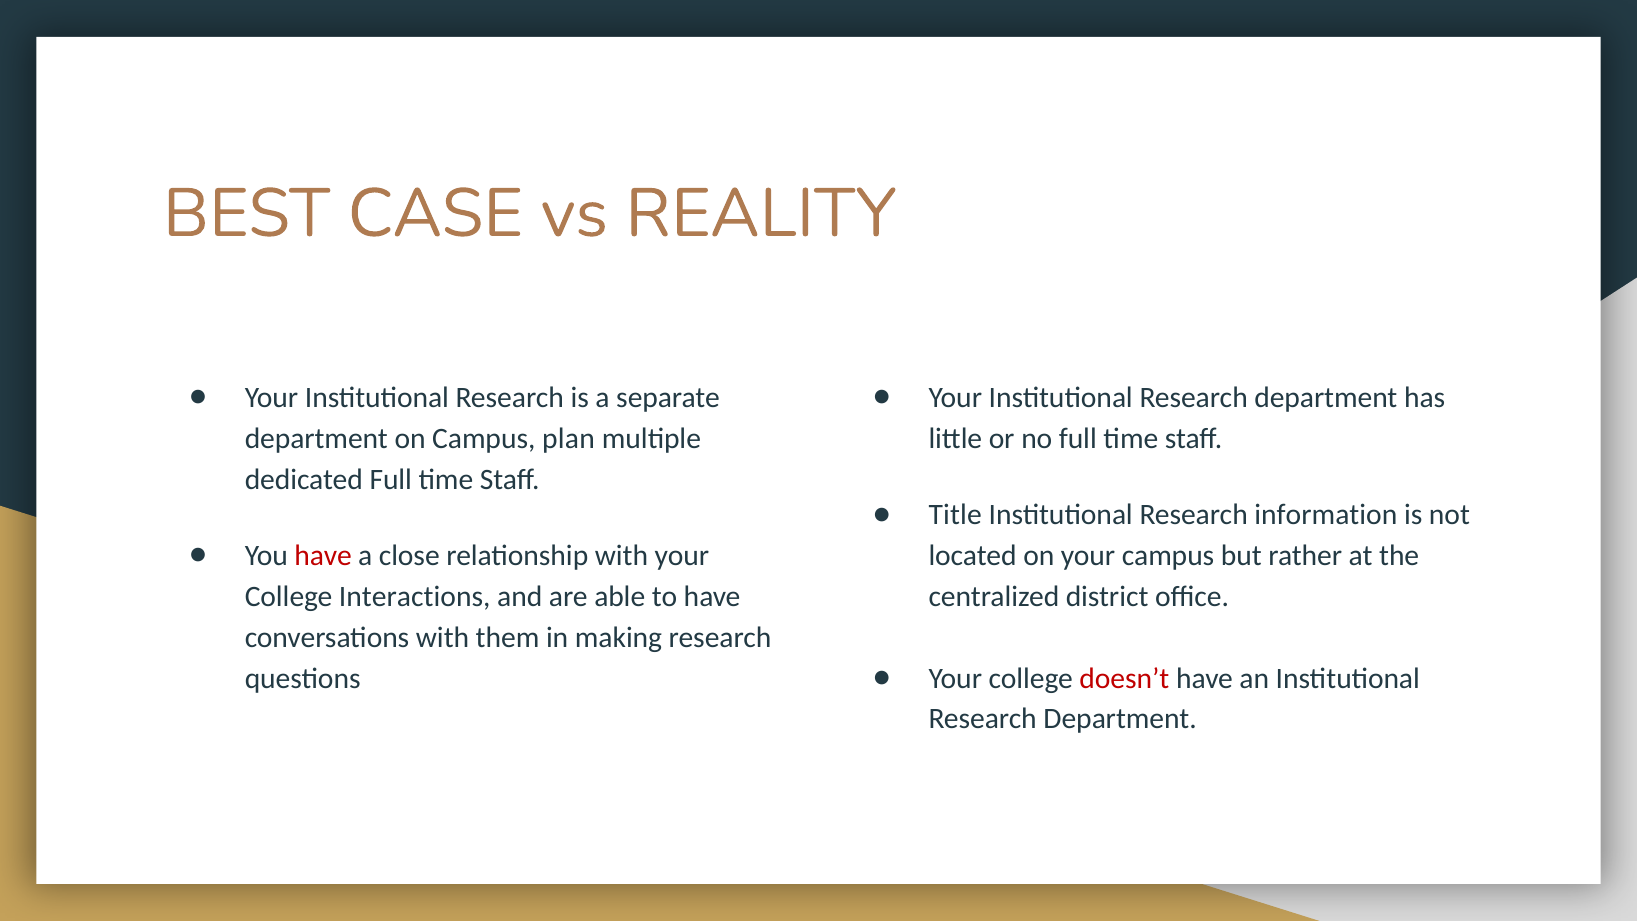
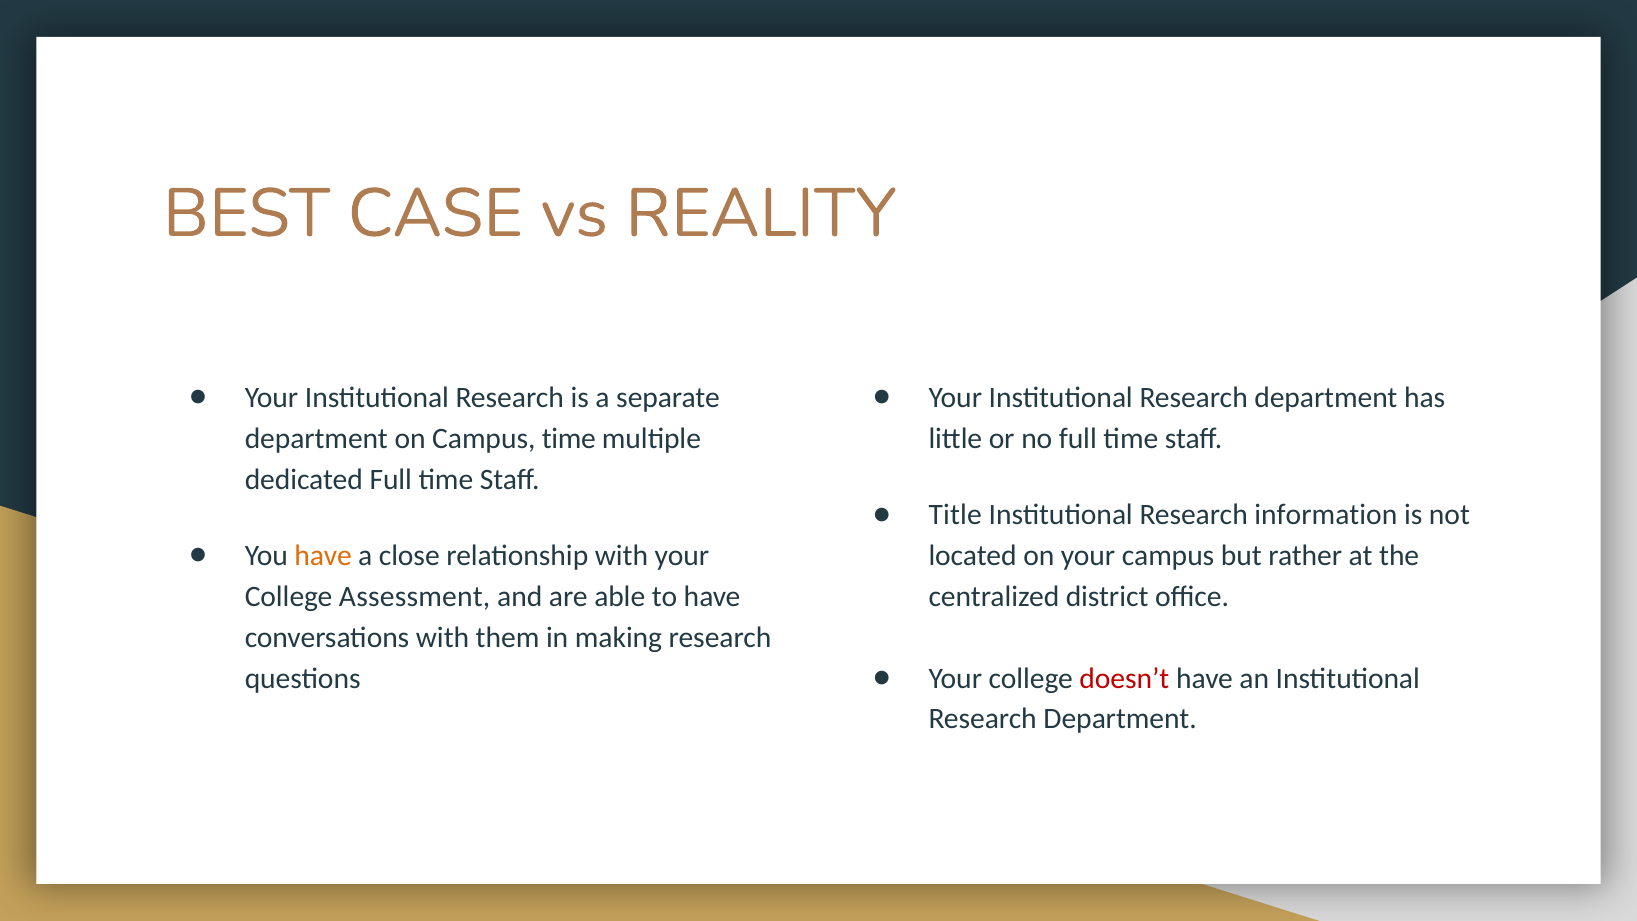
Campus plan: plan -> time (569, 439)
have colour: red -> orange (323, 556)
Interactions: Interactions -> Assessment (415, 597)
